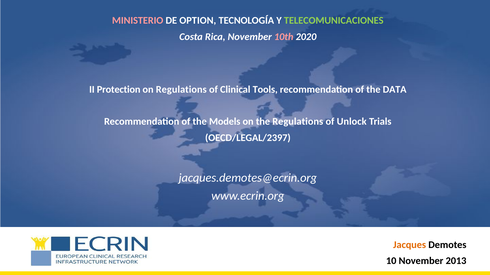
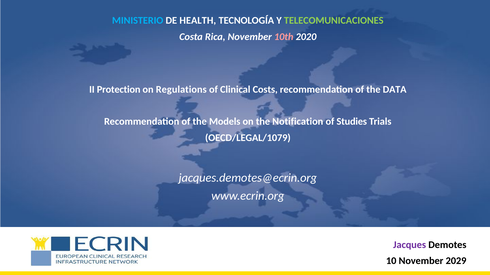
MINISTERIO colour: pink -> light blue (138, 21)
OPTION: OPTION -> HEALTH (198, 21)
Tools: Tools -> Costs (265, 90)
the Regulations: Regulations -> Notification (298, 122)
Unlock: Unlock -> Studies (352, 122)
OECD/LEGAL/2397: OECD/LEGAL/2397 -> OECD/LEGAL/1079 (248, 138)
Jacques colour: orange -> purple (410, 245)
2013: 2013 -> 2029 (456, 262)
